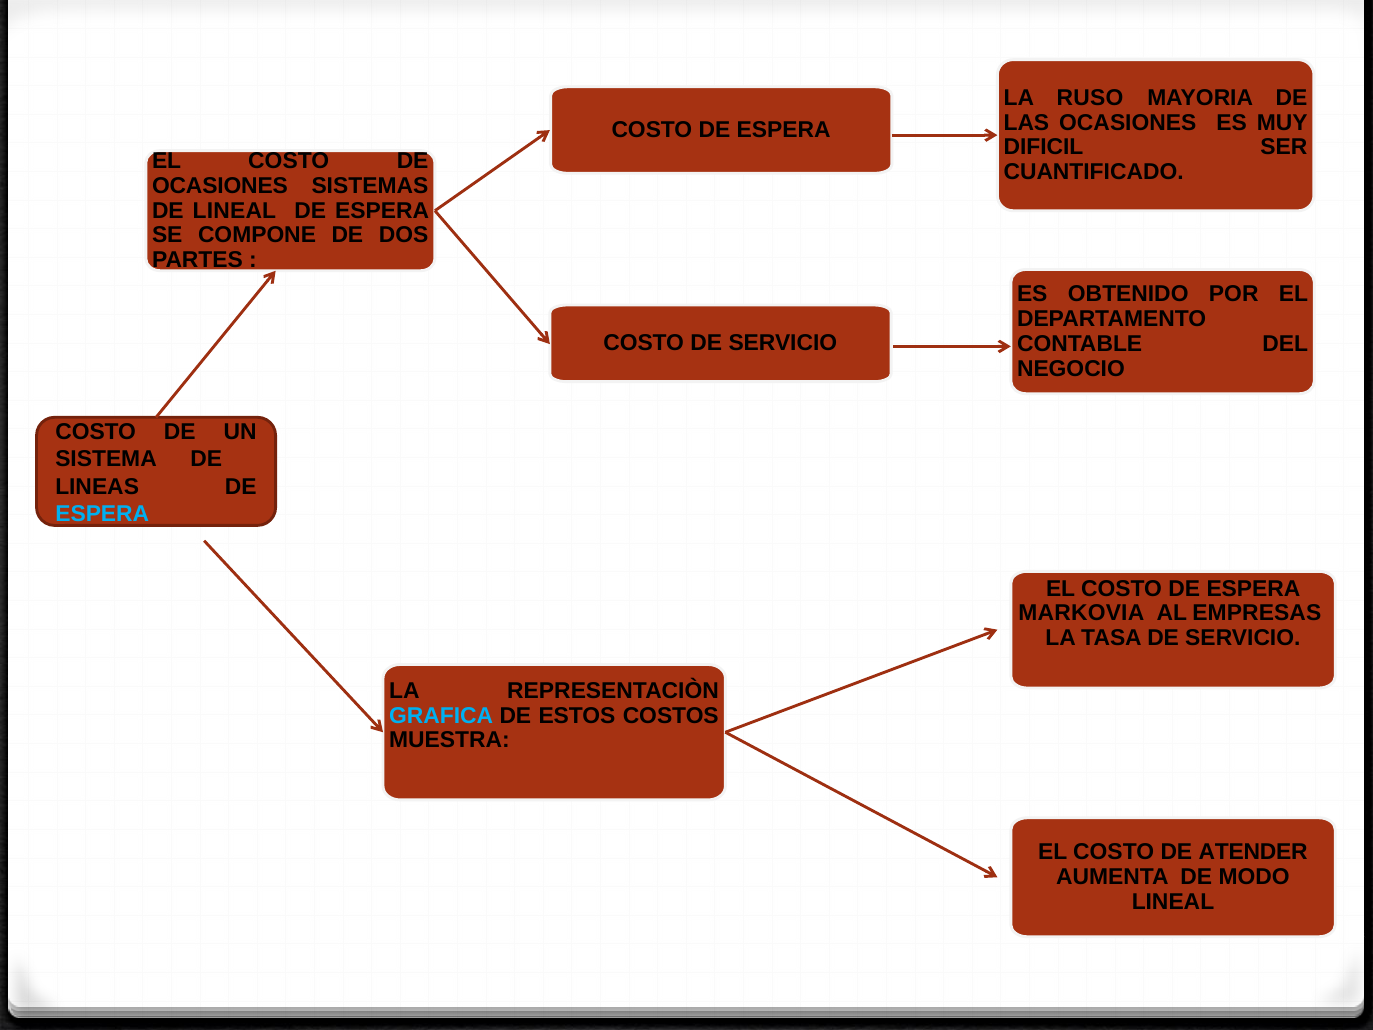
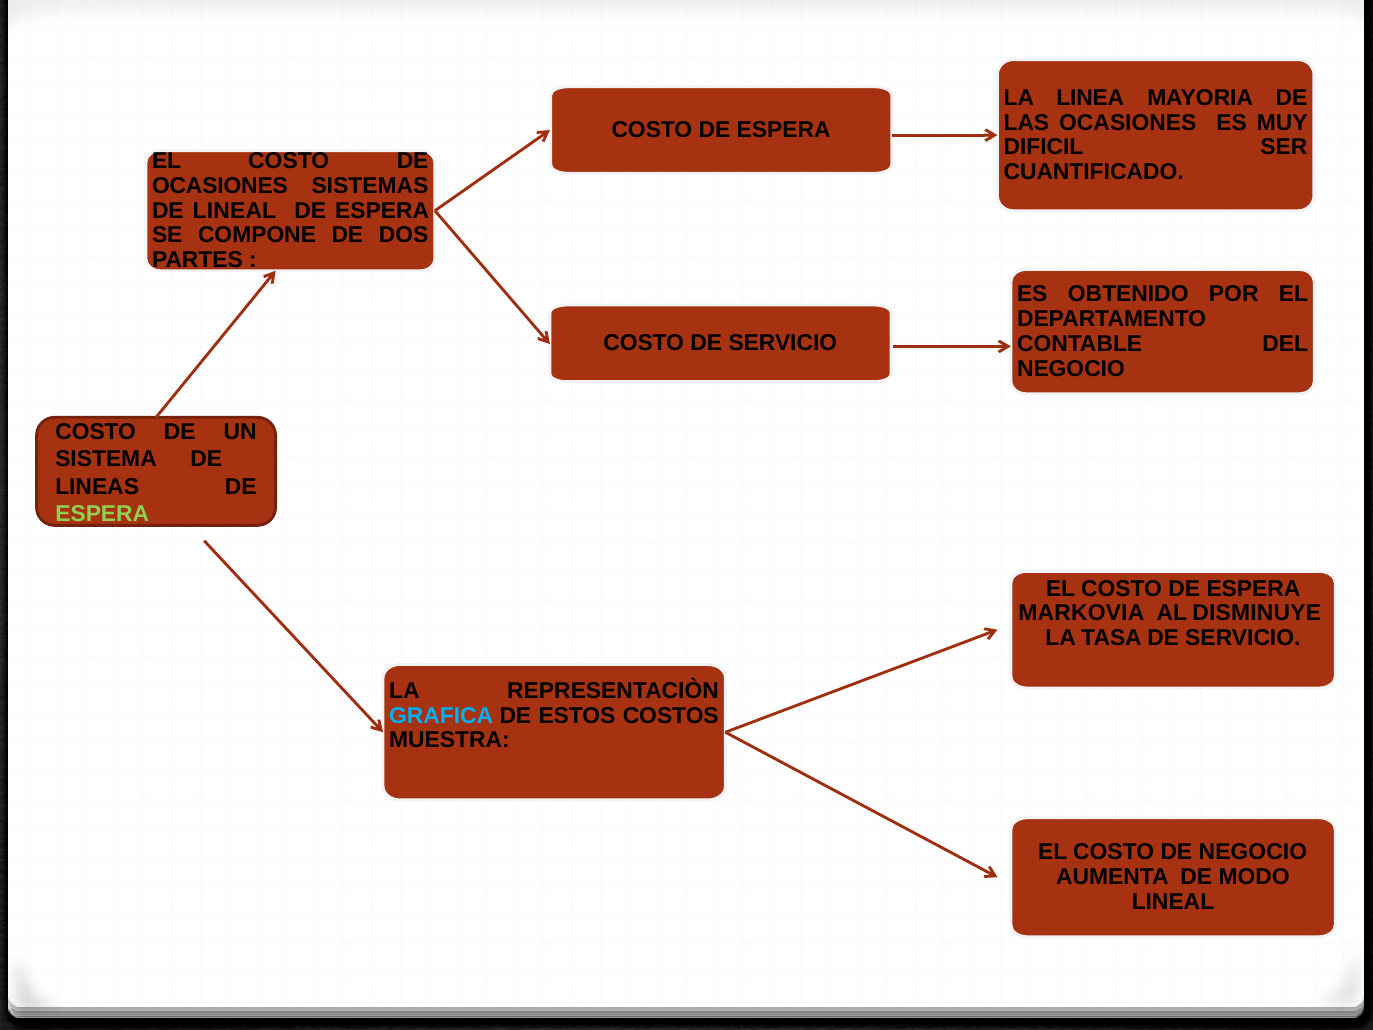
RUSO: RUSO -> LINEA (1090, 98)
ESPERA colour: light blue -> light green (102, 514)
EMPRESAS: EMPRESAS -> DISMINUYE (1257, 613)
DE ATENDER: ATENDER -> NEGOCIO (1253, 852)
